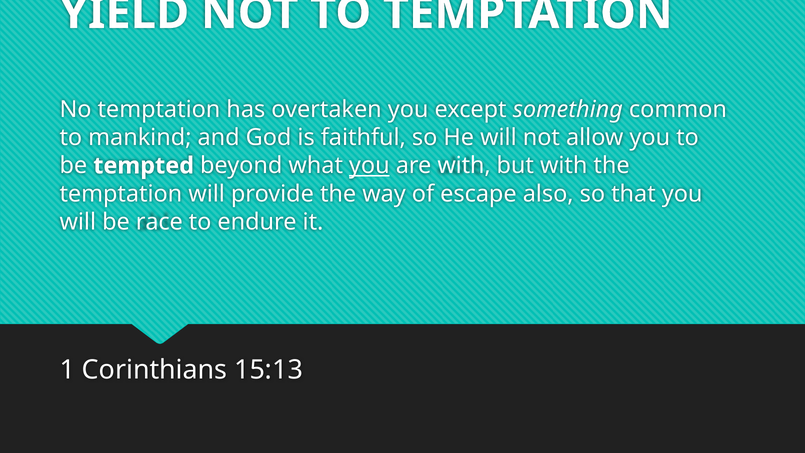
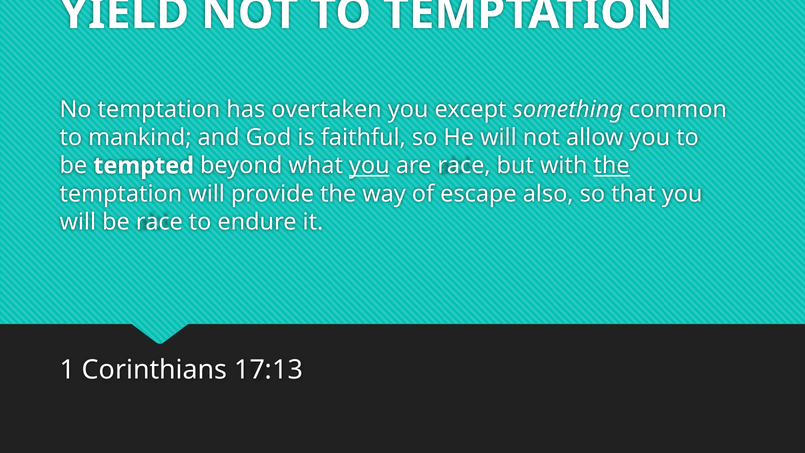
are with: with -> race (464, 166)
the underline: none -> present (612, 166)
15:13: 15:13 -> 17:13 (269, 370)
